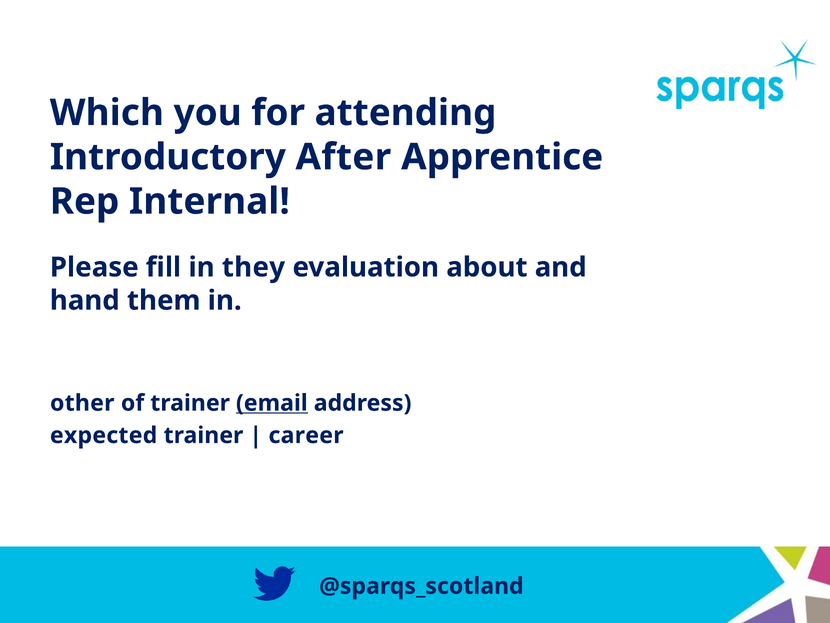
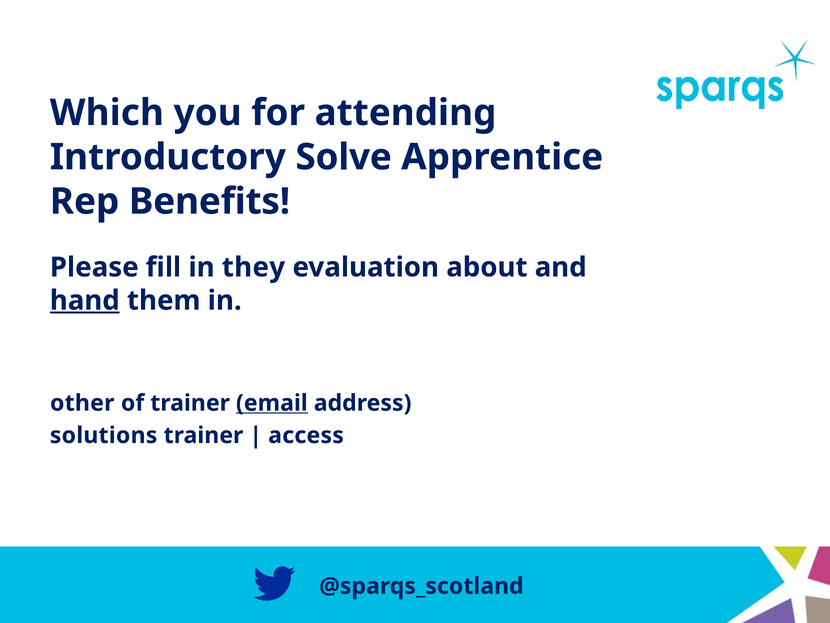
After: After -> Solve (344, 157)
Internal: Internal -> Benefits (209, 201)
hand underline: none -> present (85, 300)
expected: expected -> solutions (104, 435)
career: career -> access (306, 435)
